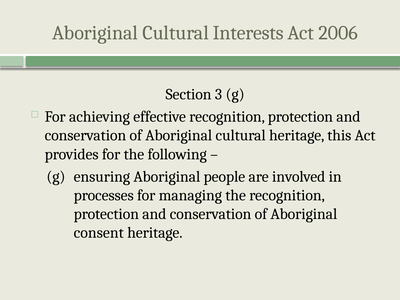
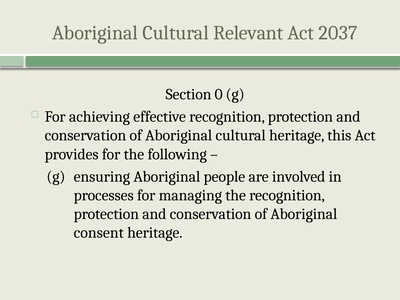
Interests: Interests -> Relevant (248, 33)
2006: 2006 -> 2037 (338, 33)
3: 3 -> 0 (219, 94)
